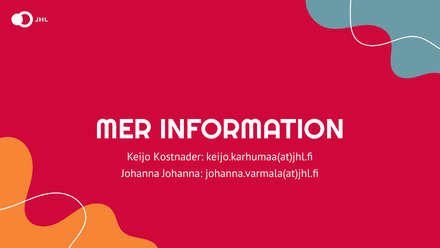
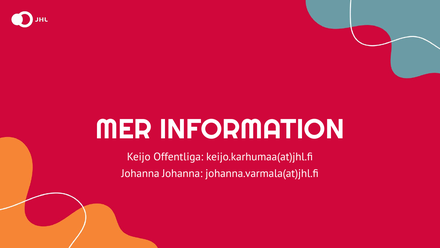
Kostnader: Kostnader -> Offentliga (178, 157)
